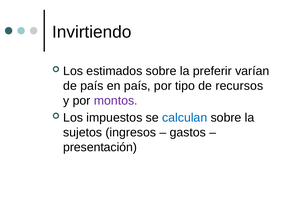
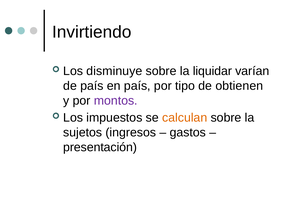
estimados: estimados -> disminuye (114, 71)
preferir: preferir -> liquidar (212, 71)
recursos: recursos -> obtienen (239, 86)
calculan colour: blue -> orange (185, 118)
